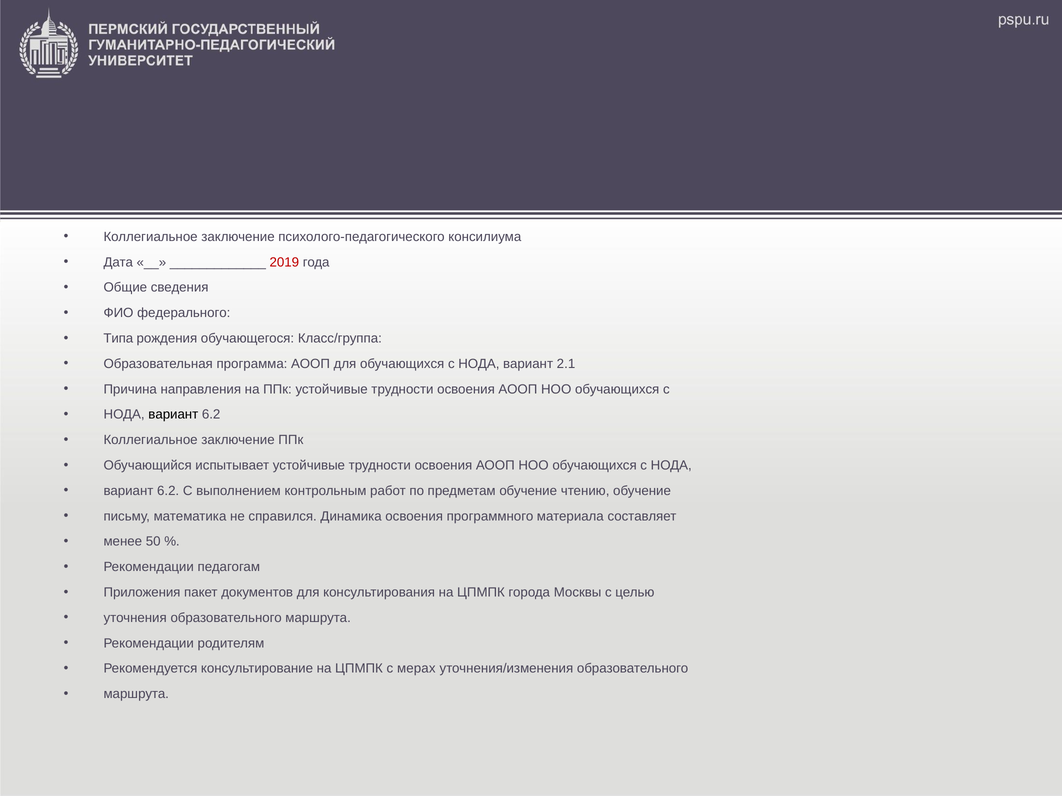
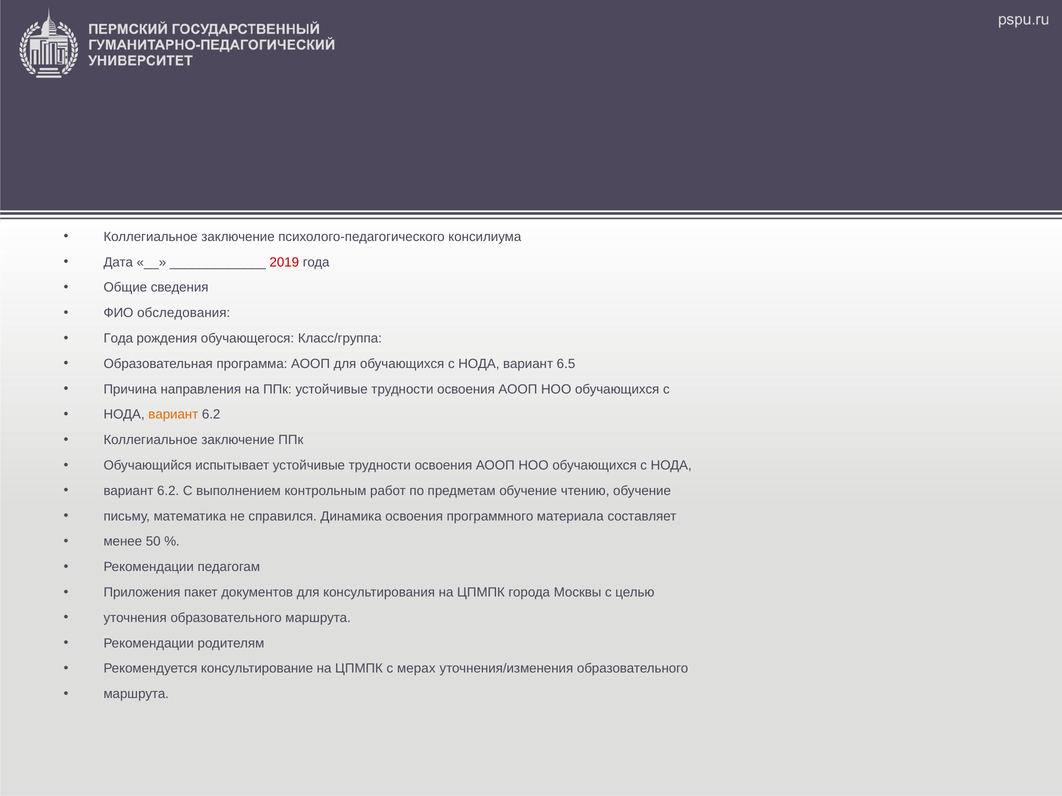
федерального: федерального -> обследования (184, 313)
Типа: Типа -> Года (118, 339)
2.1: 2.1 -> 6.5 (566, 364)
вариант colour: black -> orange (173, 415)
